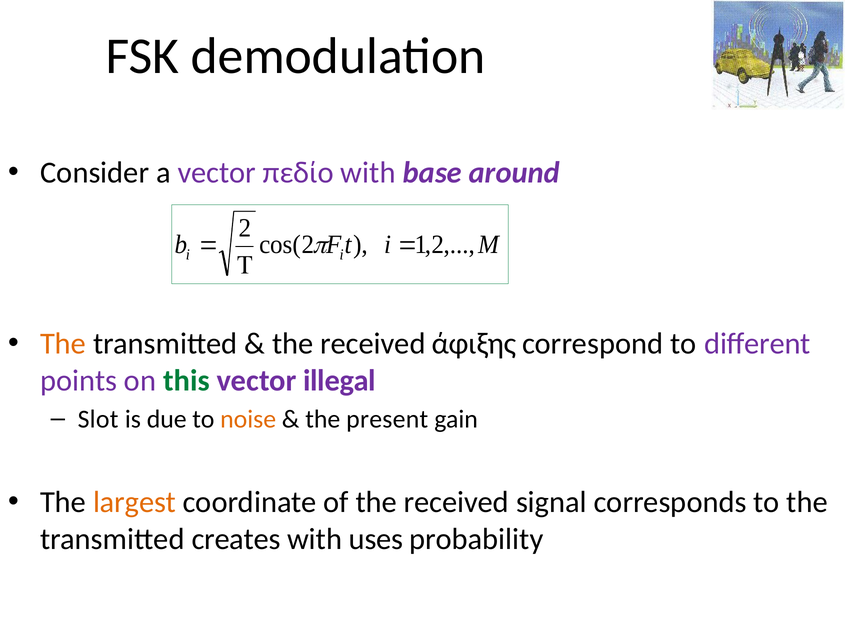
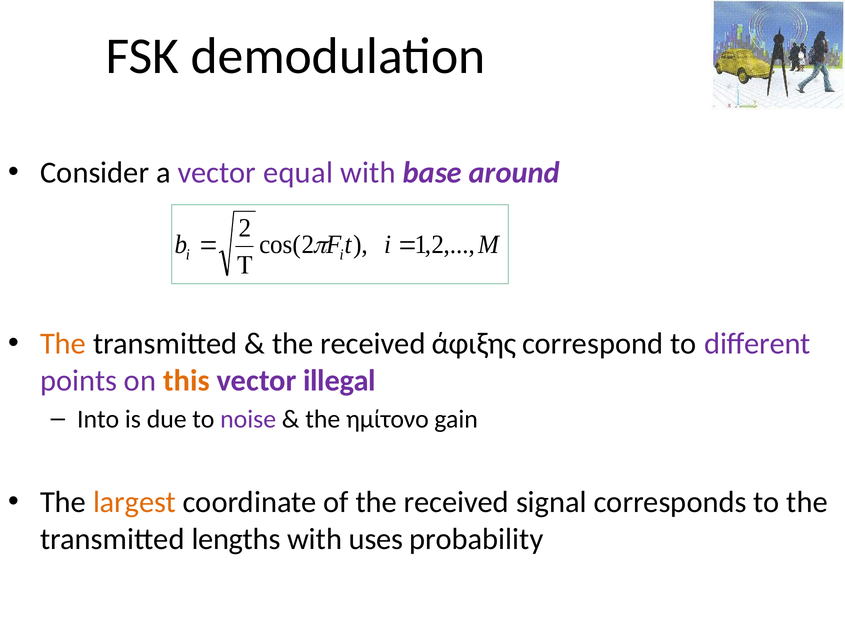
πεδίο: πεδίο -> equal (298, 173)
this colour: green -> orange (186, 380)
Slot: Slot -> Into (98, 419)
noise colour: orange -> purple (248, 419)
present: present -> ημίτονο (387, 419)
creates: creates -> lengths (236, 539)
